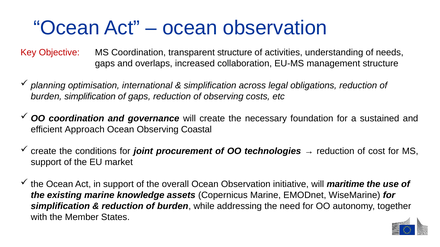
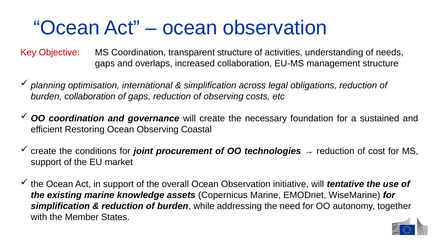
burden simplification: simplification -> collaboration (90, 97)
Approach: Approach -> Restoring (85, 130)
maritime: maritime -> tentative (345, 185)
